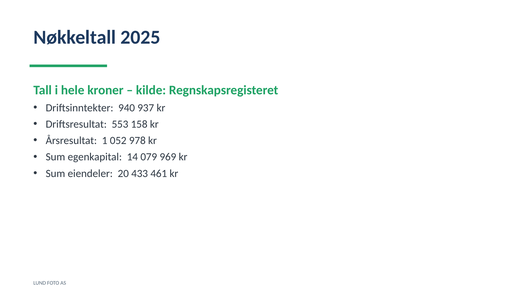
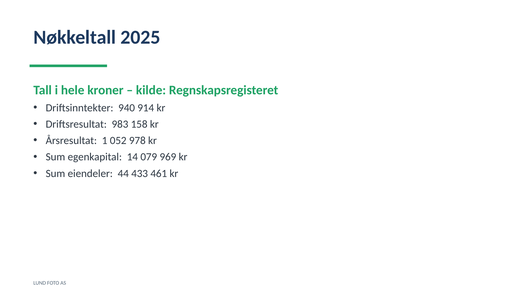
937: 937 -> 914 (146, 108)
553: 553 -> 983 (120, 124)
20: 20 -> 44 (123, 174)
